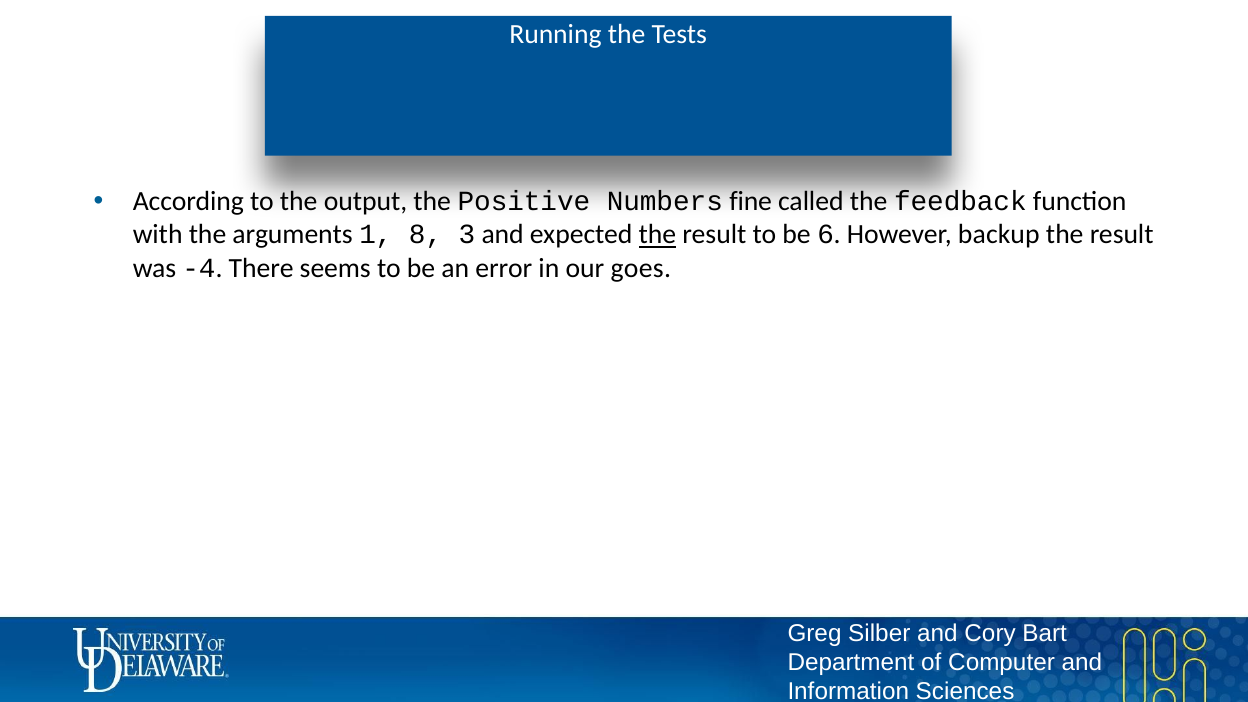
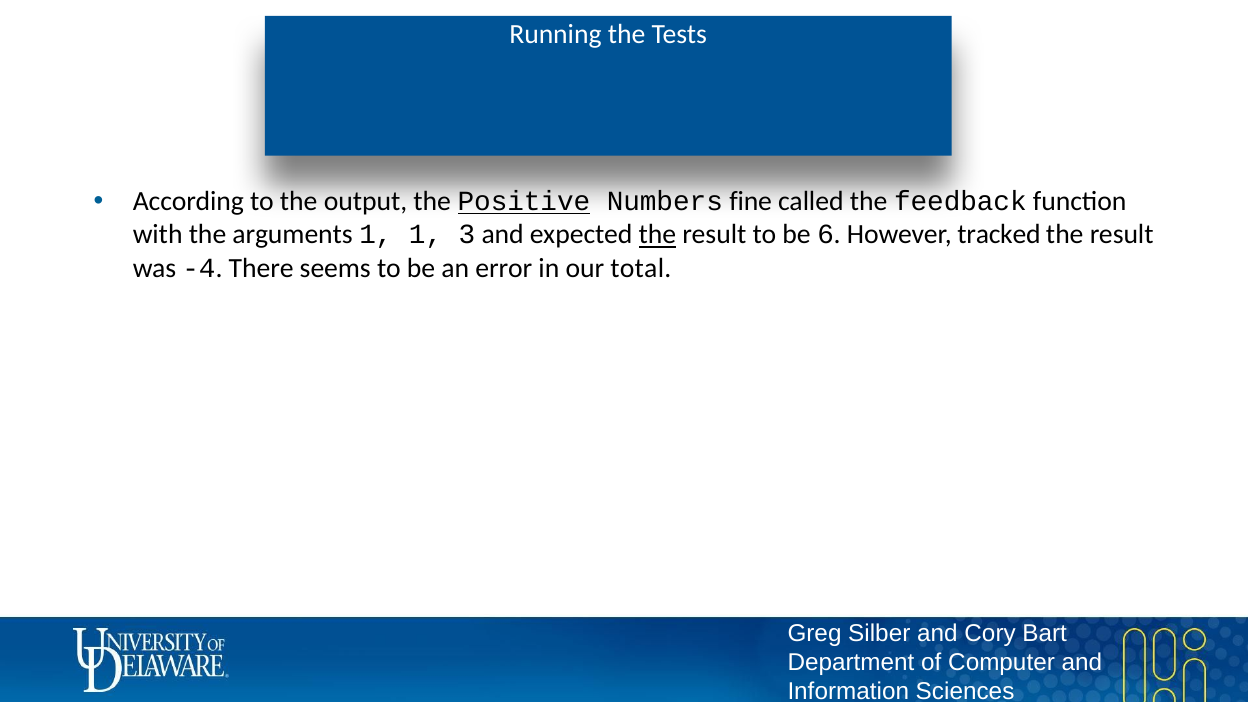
Positive underline: none -> present (524, 202)
1 8: 8 -> 1 (426, 235)
backup: backup -> tracked (999, 235)
goes: goes -> total (641, 268)
